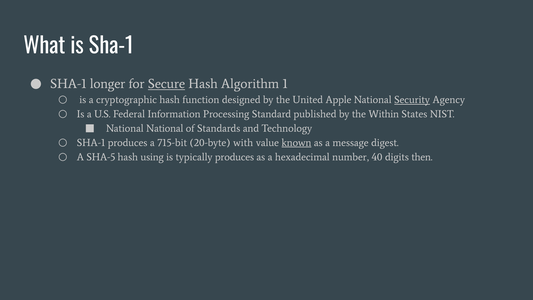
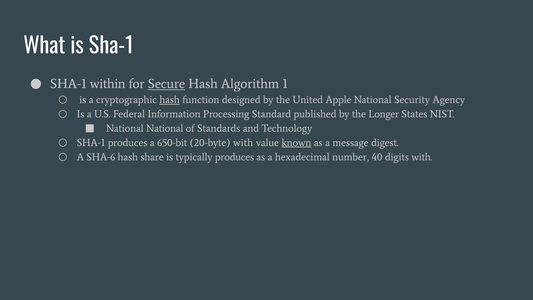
longer: longer -> within (108, 84)
hash underline: none -> present (170, 100)
Security underline: present -> none (412, 100)
Within: Within -> Longer (384, 114)
715-bit: 715-bit -> 650-bit (172, 143)
SHA-5: SHA-5 -> SHA-6 (101, 157)
using: using -> share (152, 157)
digits then: then -> with (422, 157)
